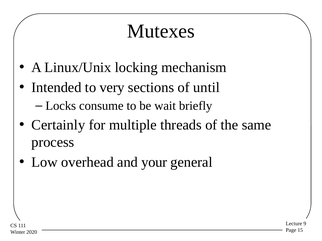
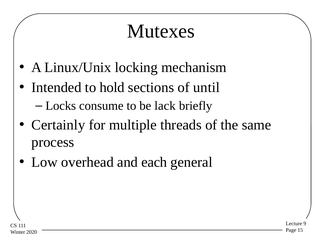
very: very -> hold (112, 88)
wait: wait -> lack (165, 106)
your: your -> each (154, 162)
